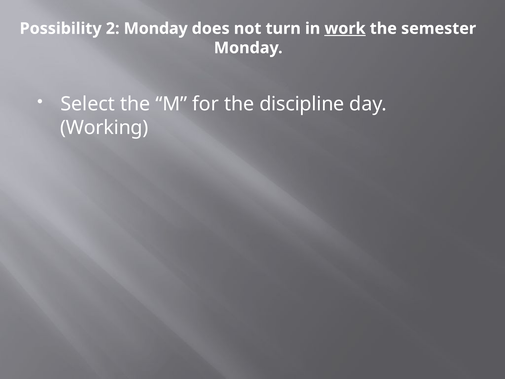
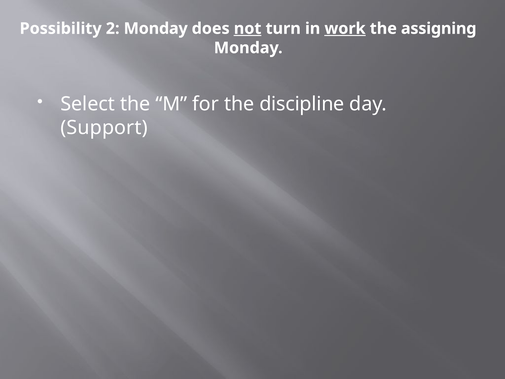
not underline: none -> present (248, 28)
semester: semester -> assigning (439, 28)
Working: Working -> Support (104, 128)
